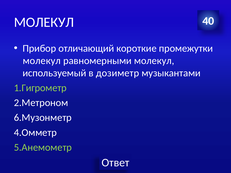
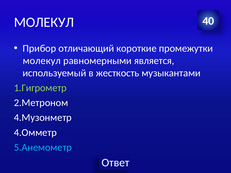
равномерными молекул: молекул -> является (154, 61)
дозиметр: дозиметр -> жесткость (118, 73)
6.Музонметр: 6.Музонметр -> 4.Музонметр (43, 118)
5.Анемометр colour: light green -> light blue (43, 148)
